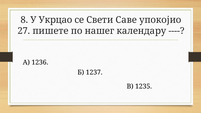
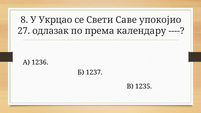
пишете: пишете -> одлазак (51, 31)
нашег: нашег -> према (100, 31)
